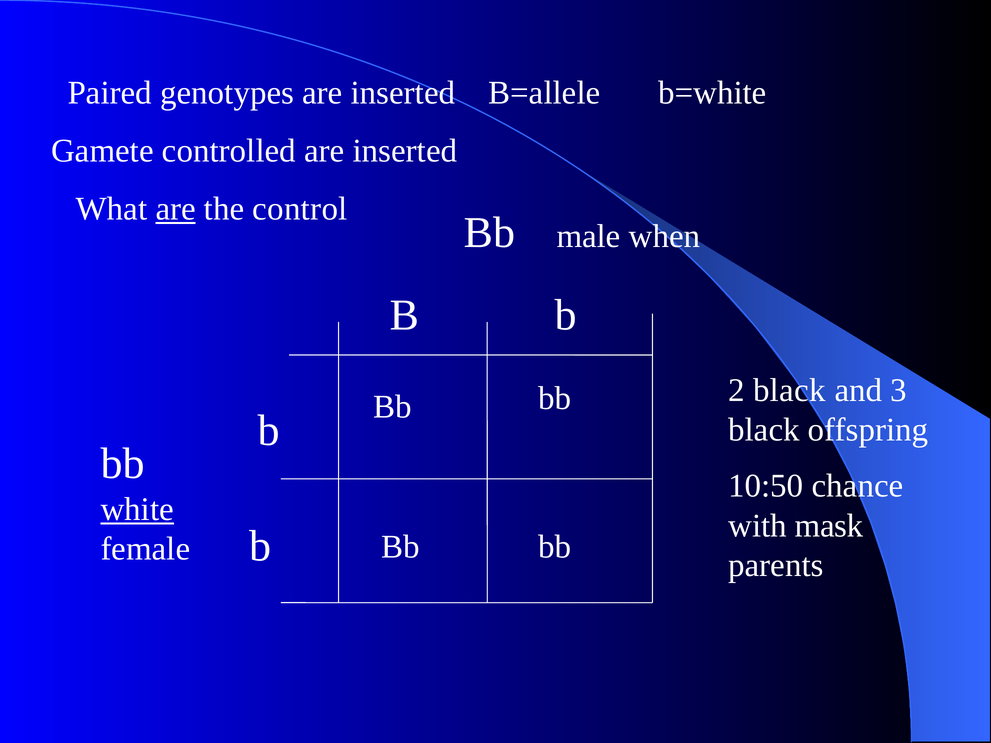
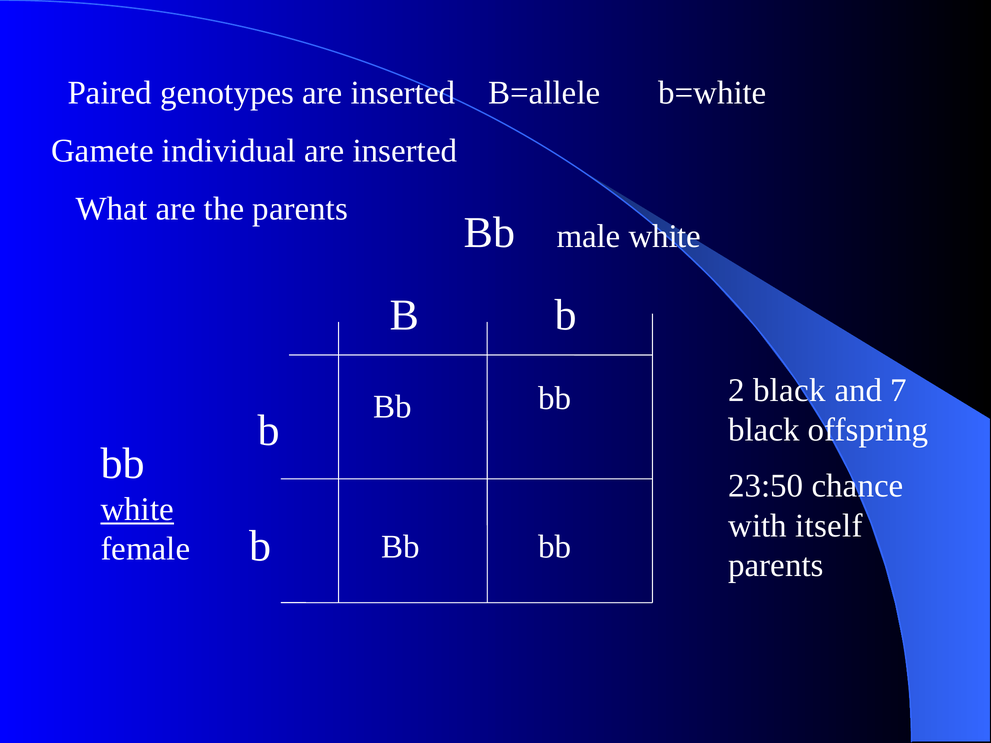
controlled: controlled -> individual (229, 151)
are underline: present -> none (176, 209)
the control: control -> parents (300, 209)
male when: when -> white (665, 236)
3: 3 -> 7 (899, 390)
10:50: 10:50 -> 23:50 (766, 486)
mask: mask -> itself (829, 526)
